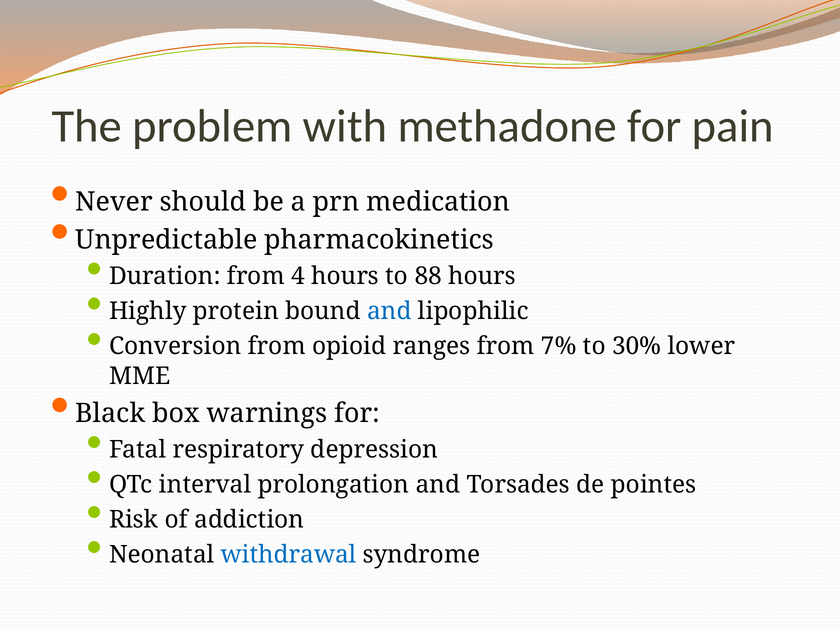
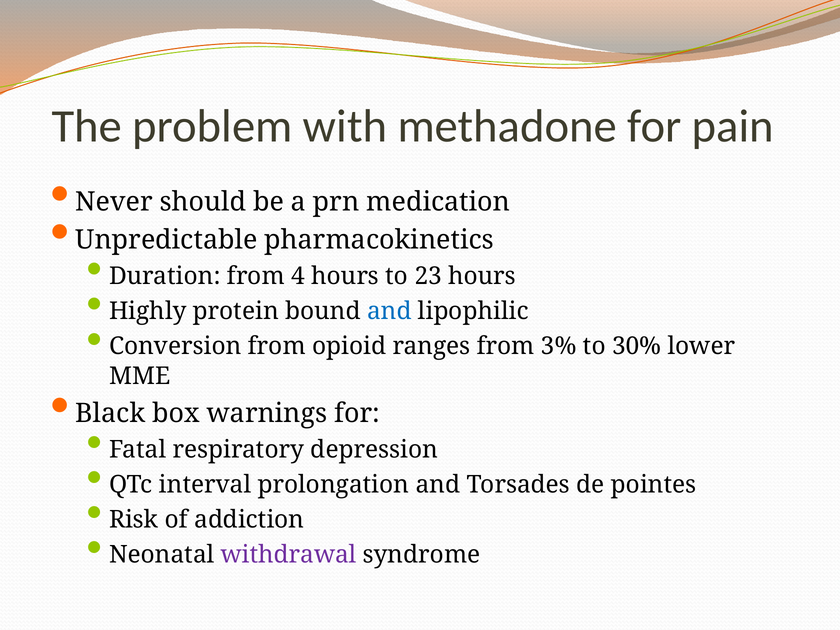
88: 88 -> 23 (428, 276)
7%: 7% -> 3% (559, 346)
withdrawal colour: blue -> purple (289, 555)
